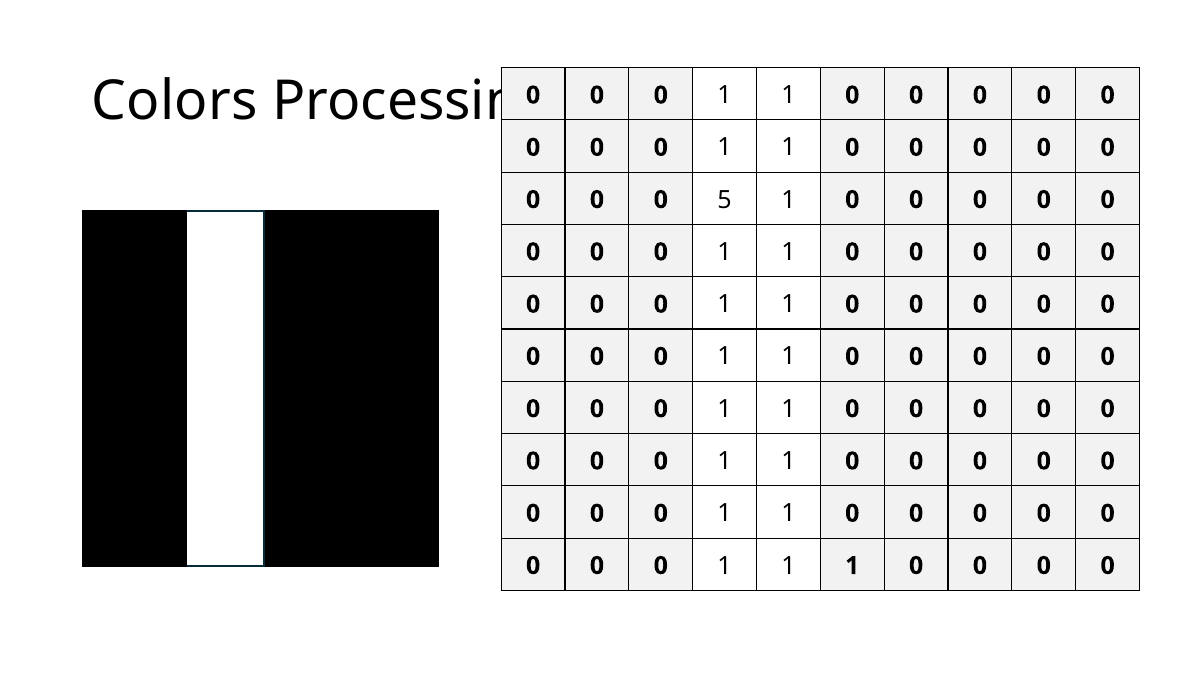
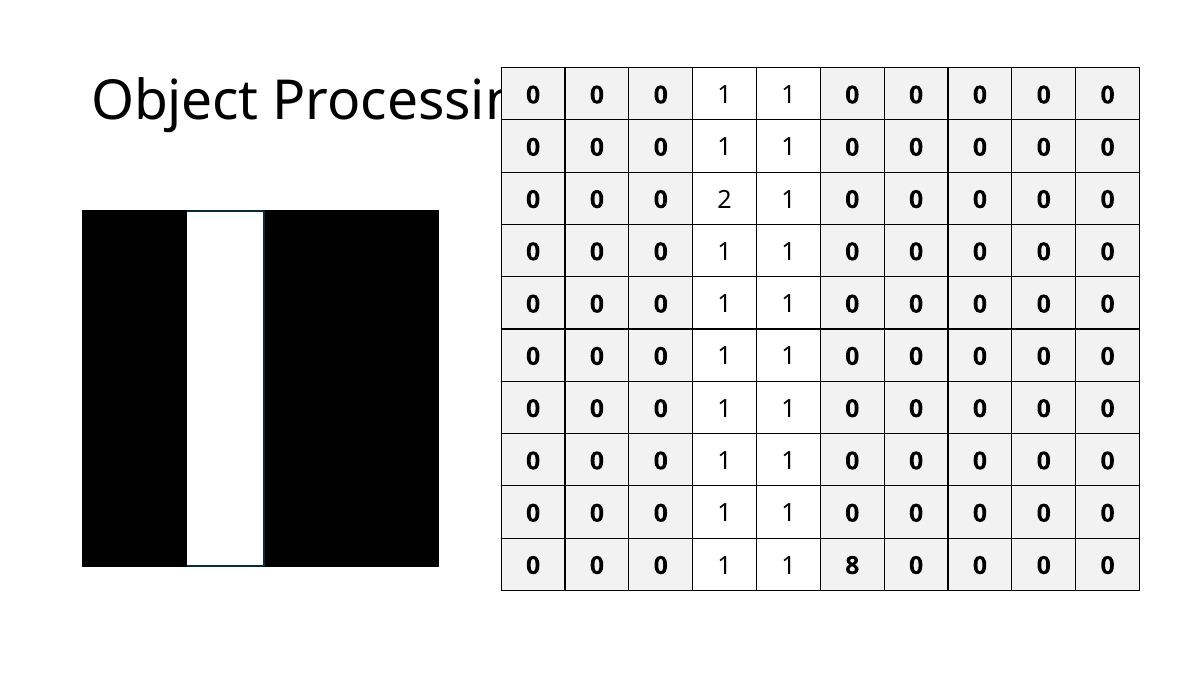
Colors: Colors -> Object (175, 101)
5: 5 -> 2 (725, 200)
1 1 1: 1 -> 8 (852, 565)
